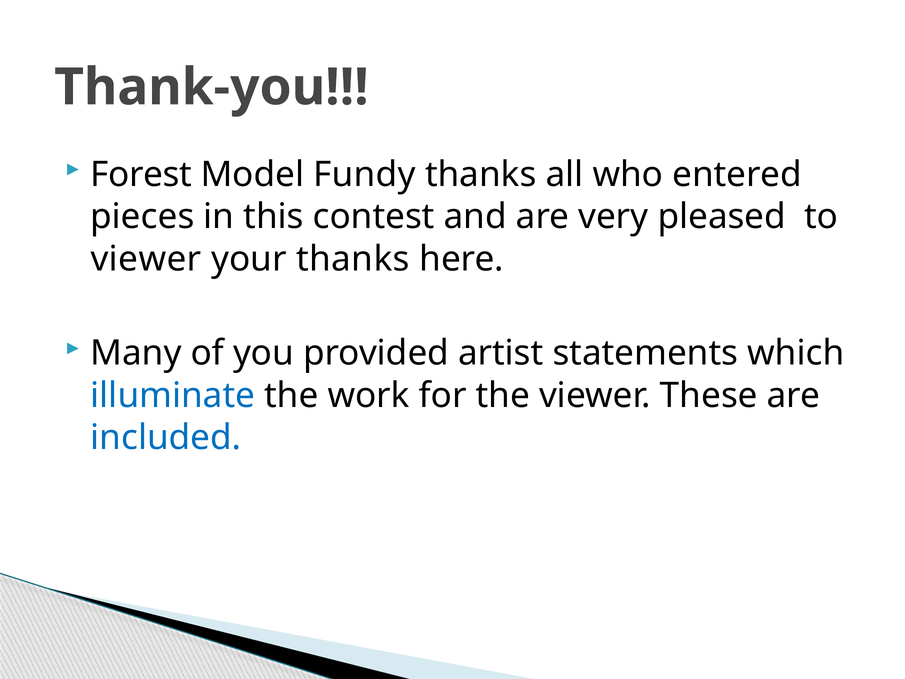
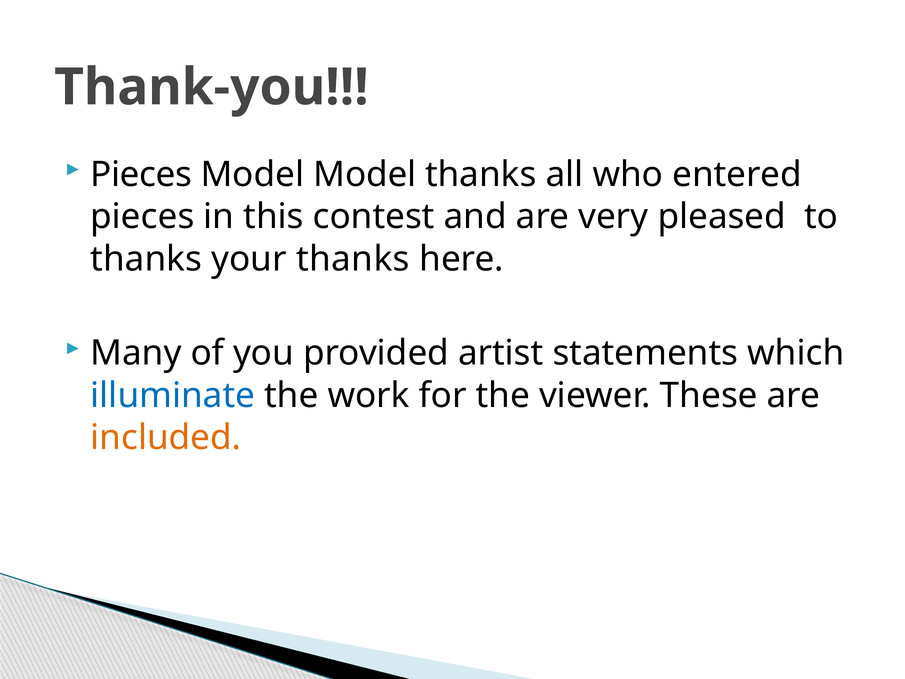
Forest: Forest -> Pieces (141, 175)
Model Fundy: Fundy -> Model (365, 175)
viewer: viewer -> thanks (146, 259)
included colour: blue -> orange (166, 438)
